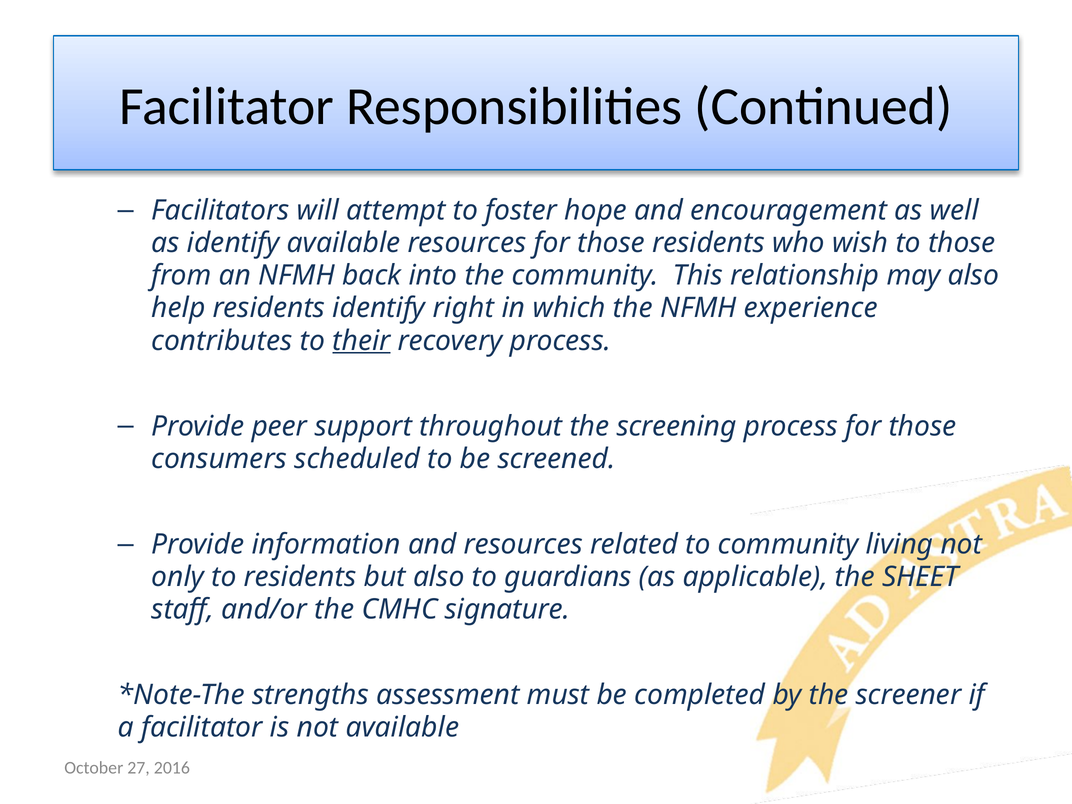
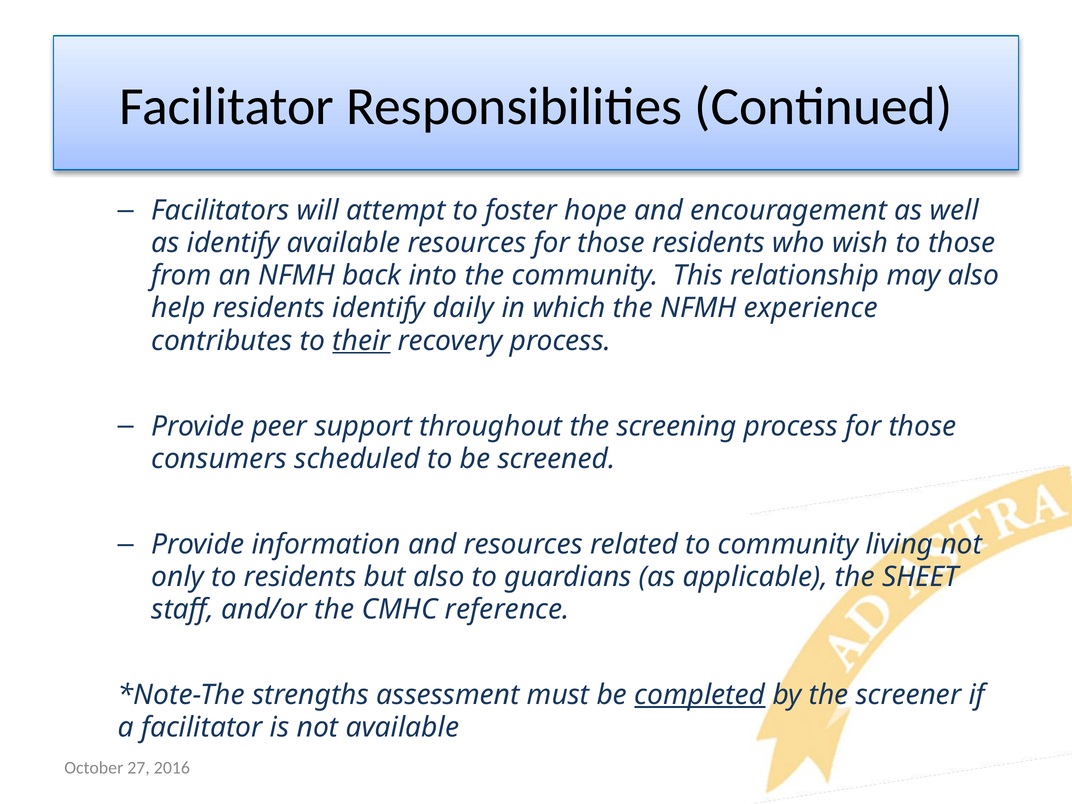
right: right -> daily (463, 308)
signature: signature -> reference (507, 609)
completed underline: none -> present (700, 695)
